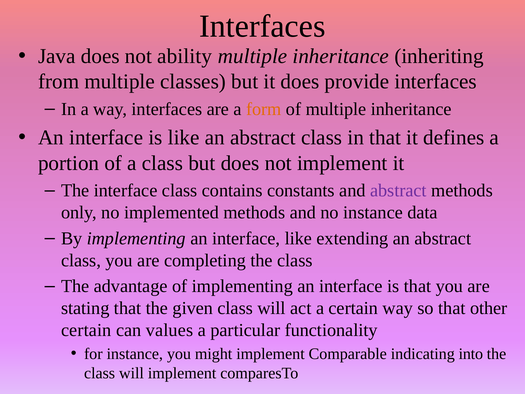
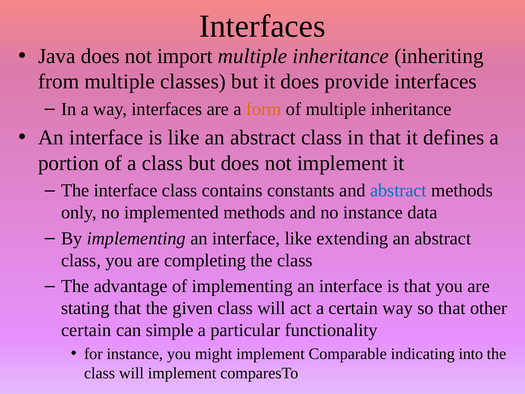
ability: ability -> import (185, 56)
abstract colour: purple -> blue (398, 190)
values: values -> simple (170, 330)
